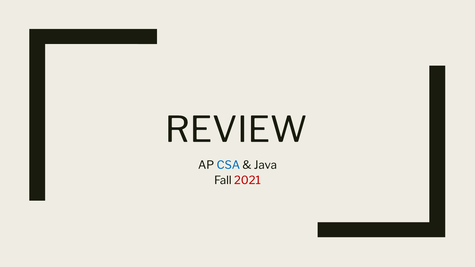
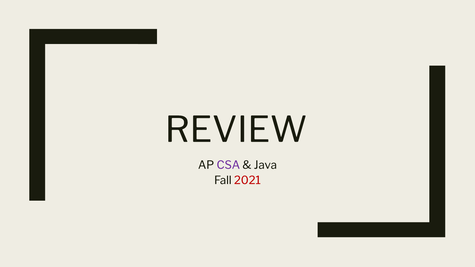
CSA colour: blue -> purple (228, 165)
